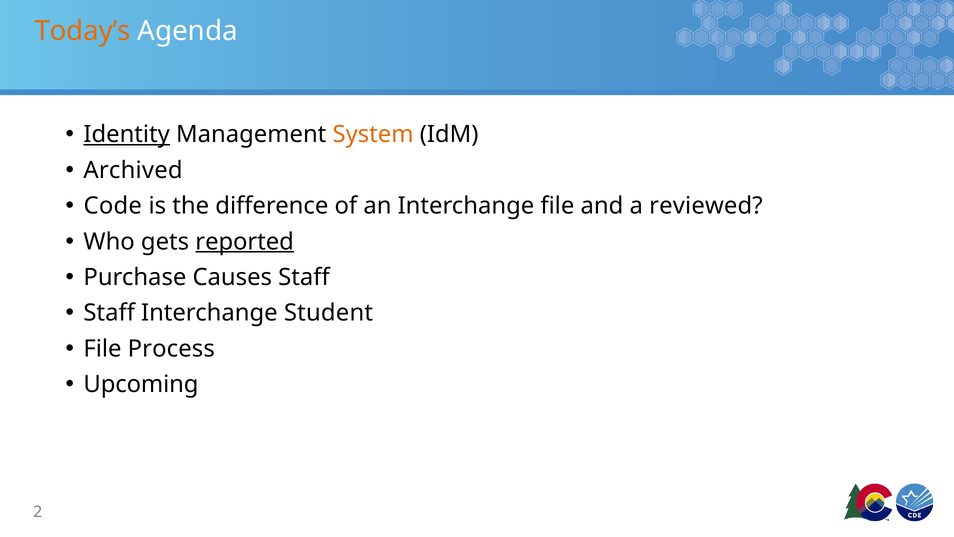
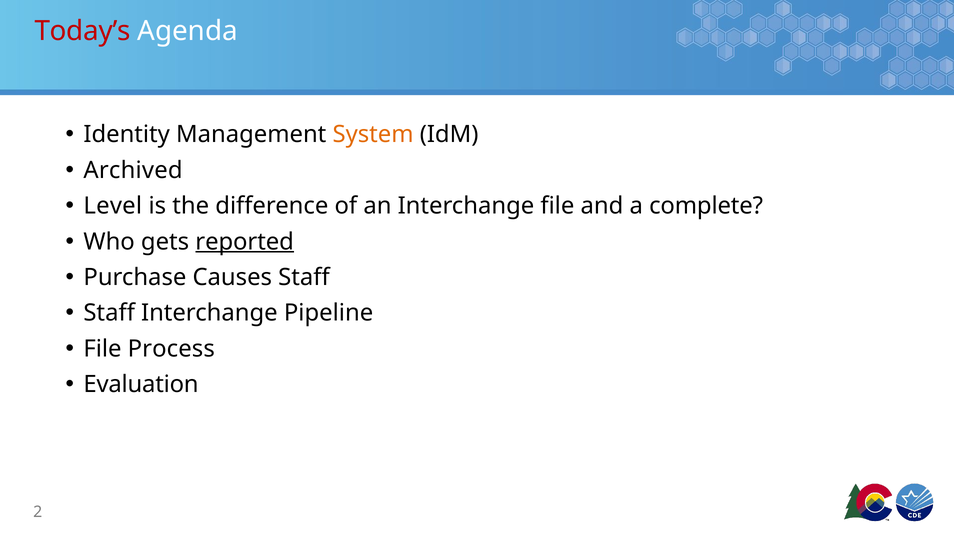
Today’s colour: orange -> red (83, 31)
Identity underline: present -> none (127, 134)
Code: Code -> Level (113, 206)
reviewed: reviewed -> complete (706, 206)
Student: Student -> Pipeline (329, 313)
Upcoming: Upcoming -> Evaluation (141, 384)
